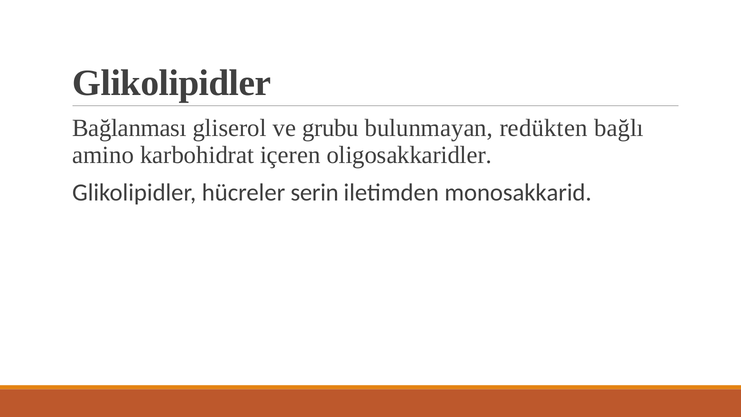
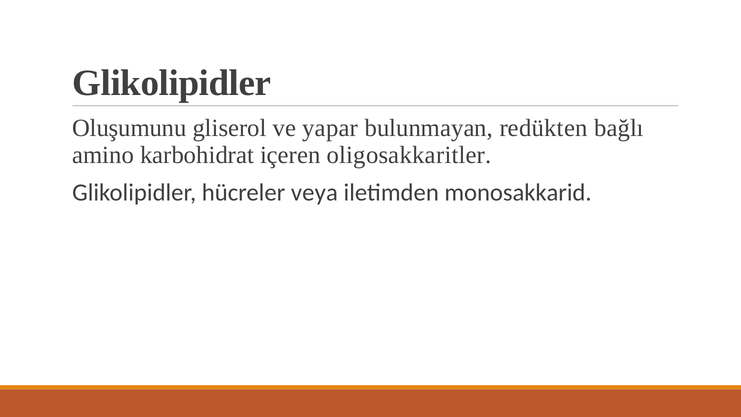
Bağlanması: Bağlanması -> Oluşumunu (129, 128)
grubu: grubu -> yapar (330, 128)
oligosakkaridler: oligosakkaridler -> oligosakkaritler (409, 155)
serin: serin -> veya (314, 192)
